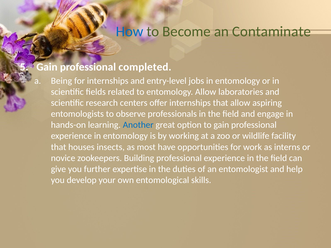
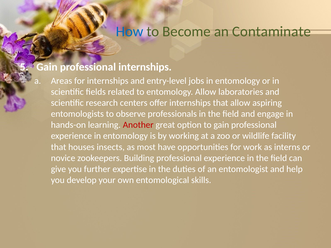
professional completed: completed -> internships (145, 67)
Being: Being -> Areas (61, 81)
Another colour: blue -> red (138, 125)
